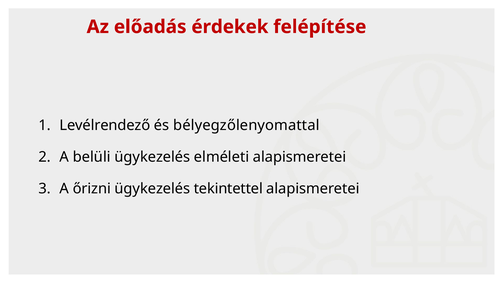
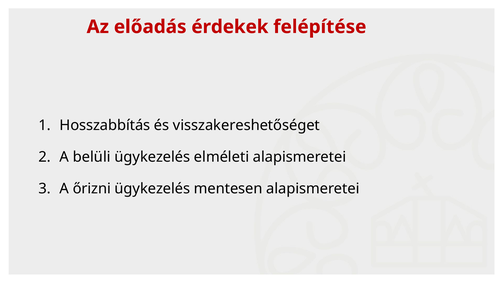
Levélrendező: Levélrendező -> Hosszabbítás (105, 125)
bélyegzőlenyomattal: bélyegzőlenyomattal -> visszakereshetőséget (246, 125)
tekintettel: tekintettel -> mentesen (228, 189)
